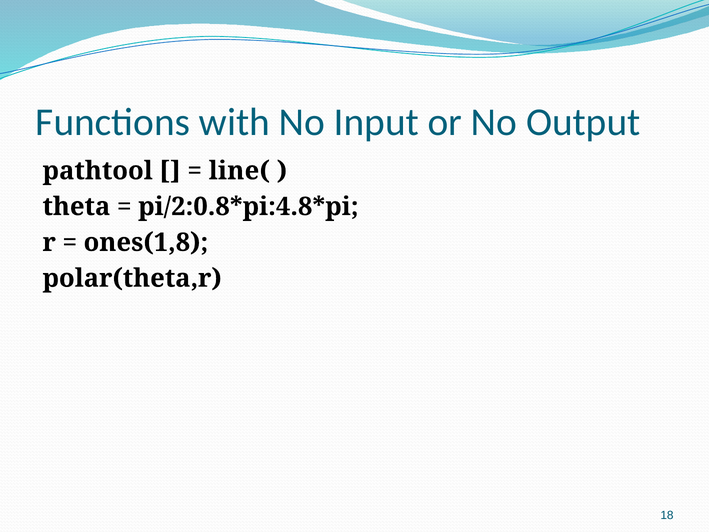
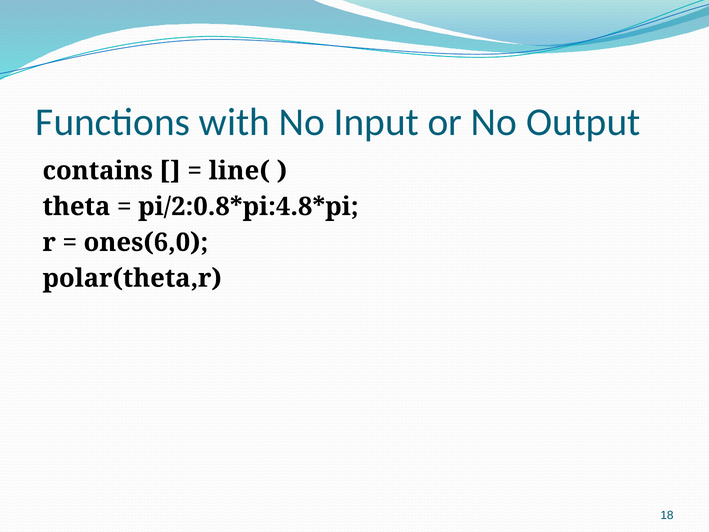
pathtool: pathtool -> contains (98, 171)
ones(1,8: ones(1,8 -> ones(6,0 (146, 242)
